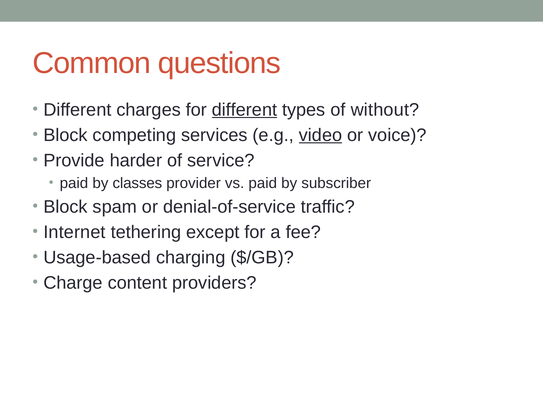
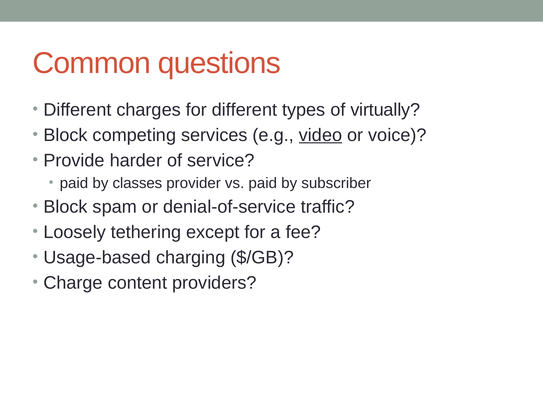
different underline: present -> none (245, 110)
without: without -> virtually (385, 110)
Internet: Internet -> Loosely (75, 232)
